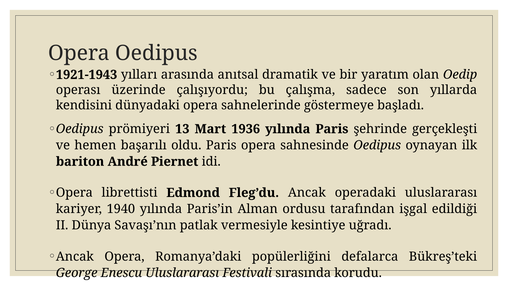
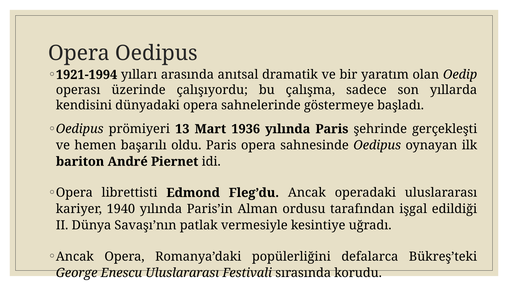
1921-1943: 1921-1943 -> 1921-1994 (87, 75)
